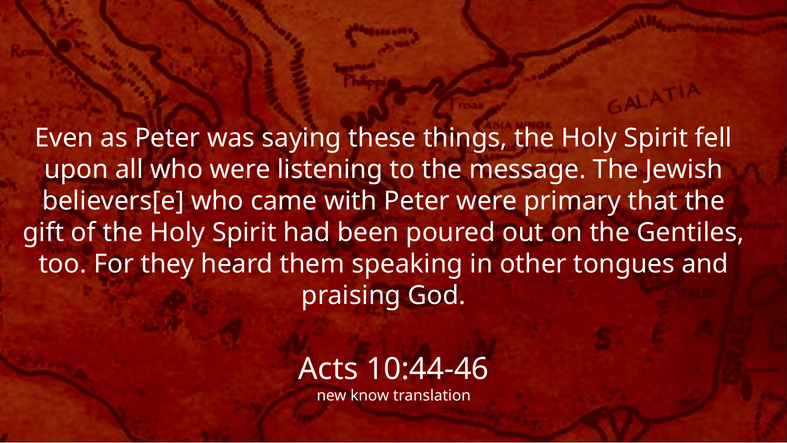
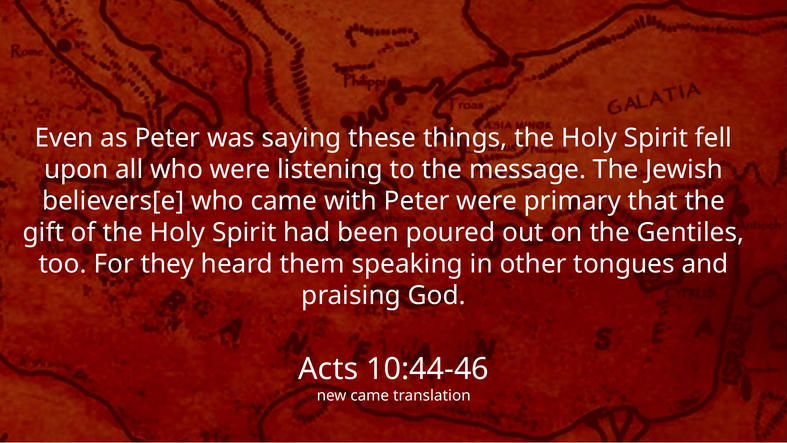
new know: know -> came (370, 395)
